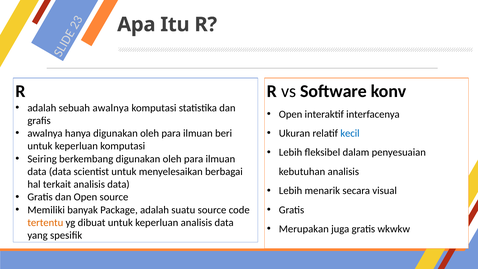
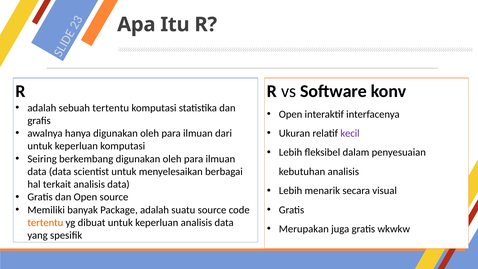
sebuah awalnya: awalnya -> tertentu (111, 108)
beri: beri -> dari (224, 133)
kecil colour: blue -> purple (350, 133)
